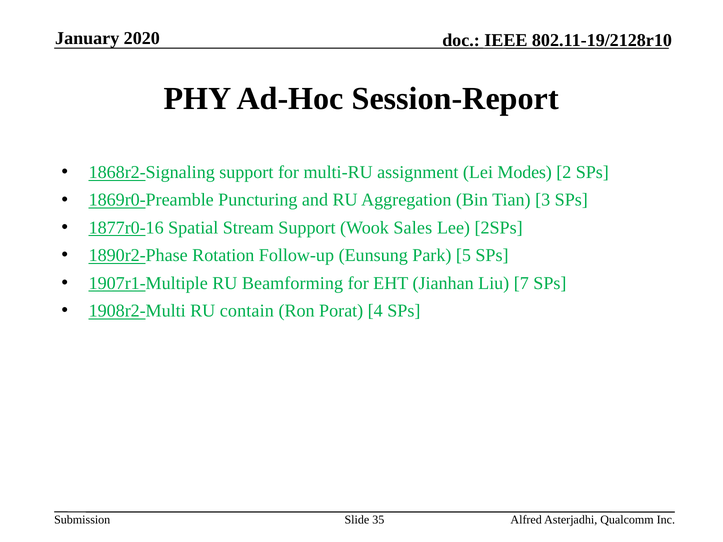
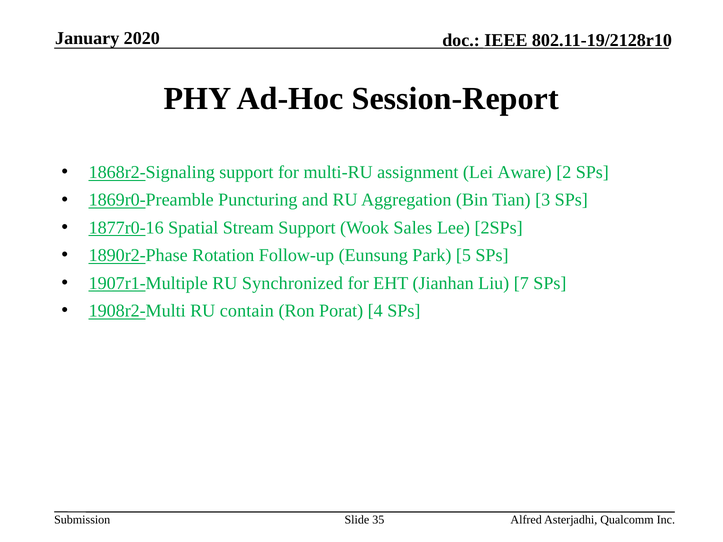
Modes: Modes -> Aware (525, 172)
Beamforming: Beamforming -> Synchronized (292, 283)
